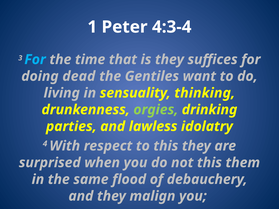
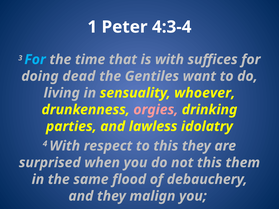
is they: they -> with (169, 60)
thinking: thinking -> whoever (205, 93)
orgies colour: light green -> pink (156, 110)
